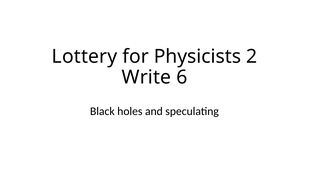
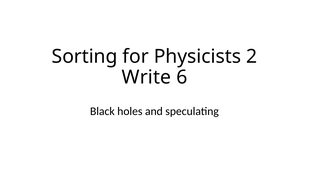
Lottery: Lottery -> Sorting (85, 56)
